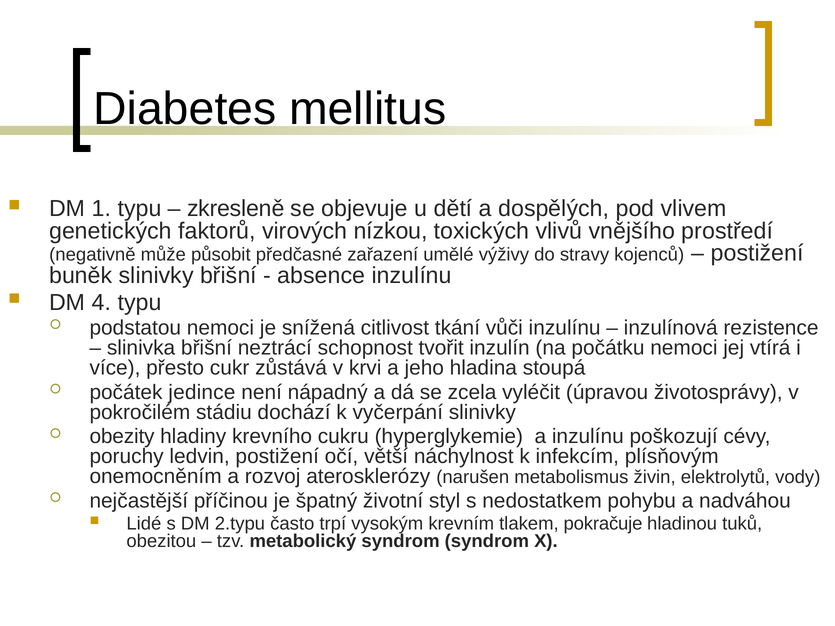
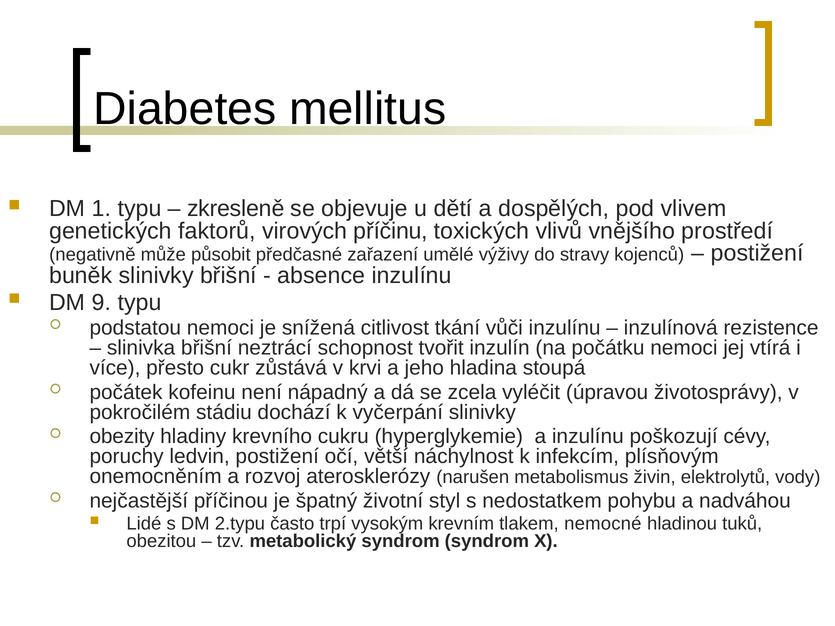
nízkou: nízkou -> příčinu (391, 231)
4: 4 -> 9 (101, 303)
jedince: jedince -> kofeinu (202, 392)
pokračuje: pokračuje -> nemocné (603, 524)
